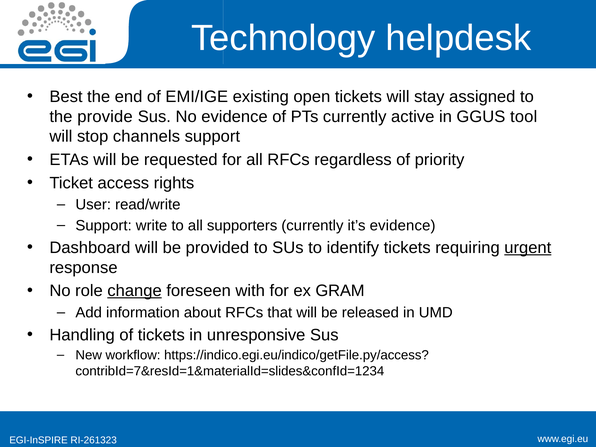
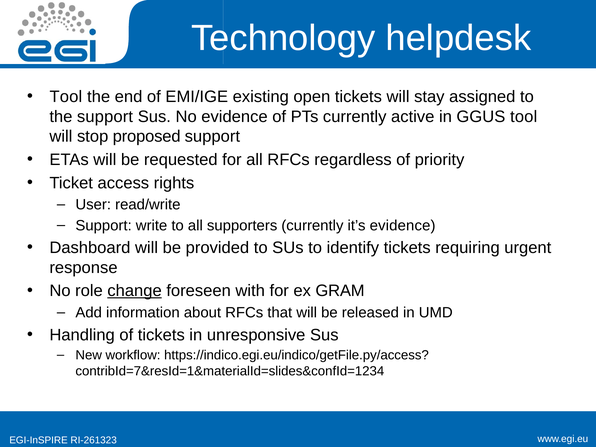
Best: Best -> Tool (66, 97)
the provide: provide -> support (105, 117)
channels: channels -> proposed (147, 137)
urgent underline: present -> none (528, 248)
